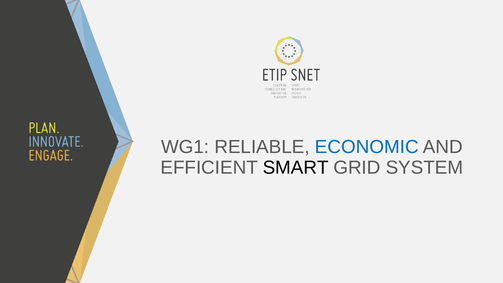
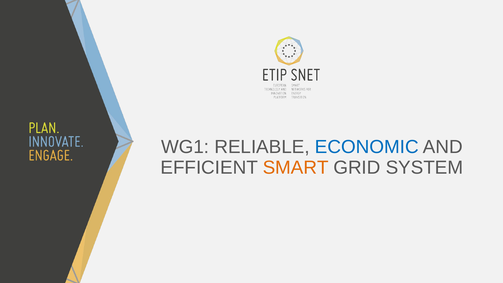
SMART colour: black -> orange (296, 167)
